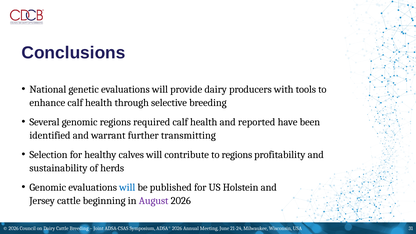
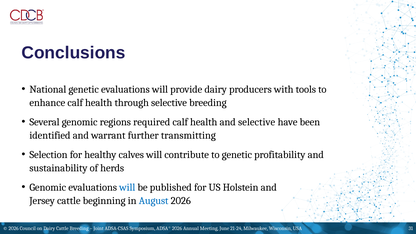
and reported: reported -> selective (257, 122)
to regions: regions -> genetic (237, 155)
August colour: purple -> blue (154, 201)
